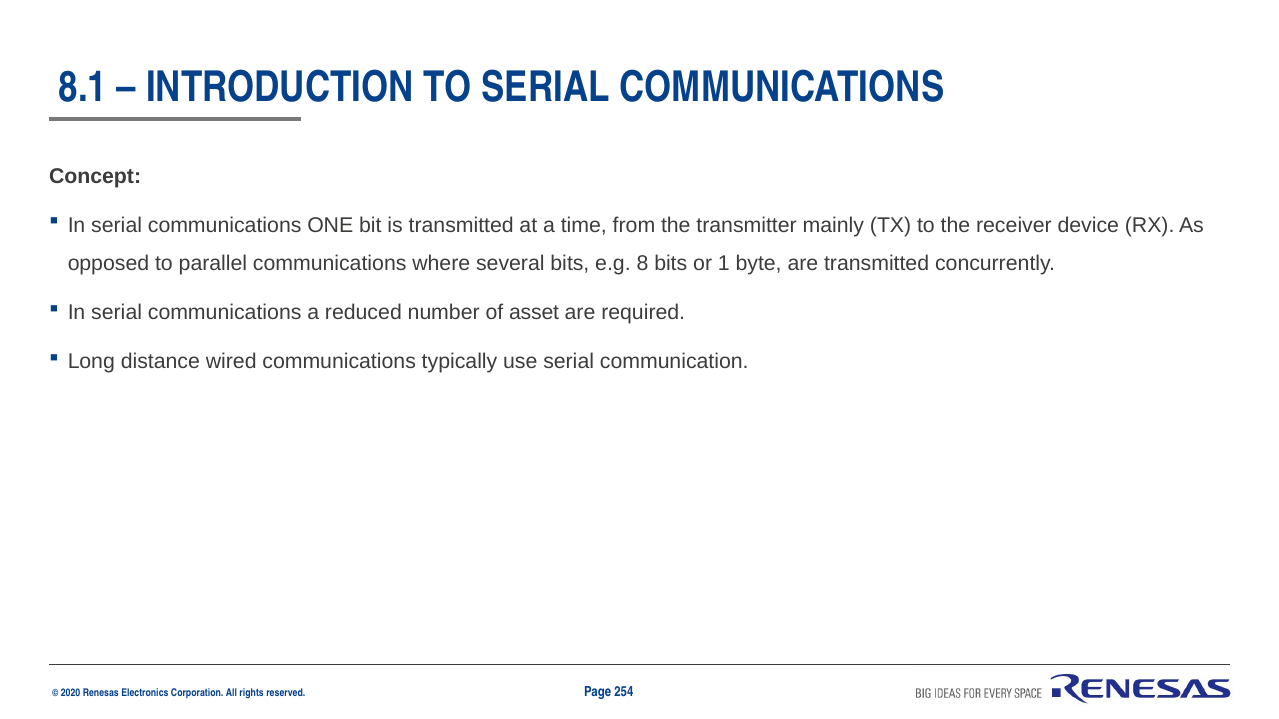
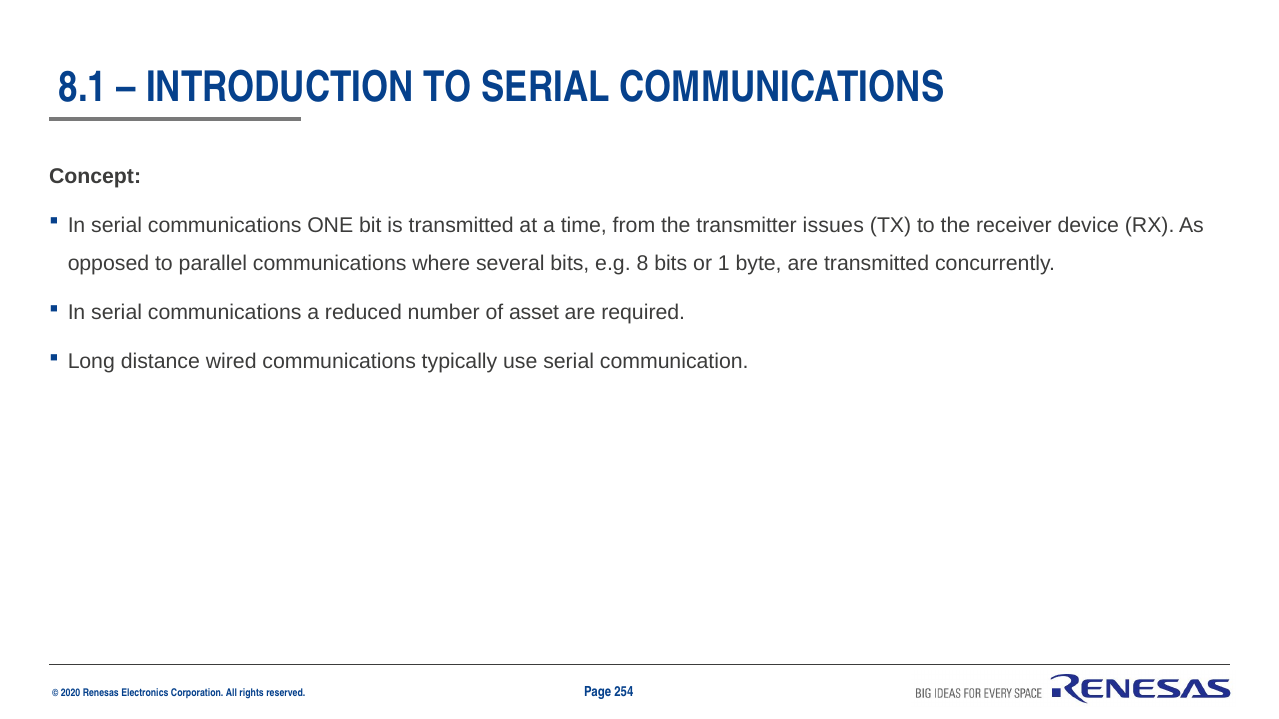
mainly: mainly -> issues (833, 225)
